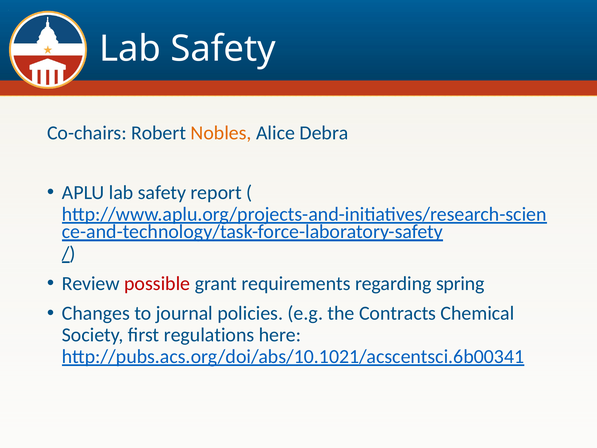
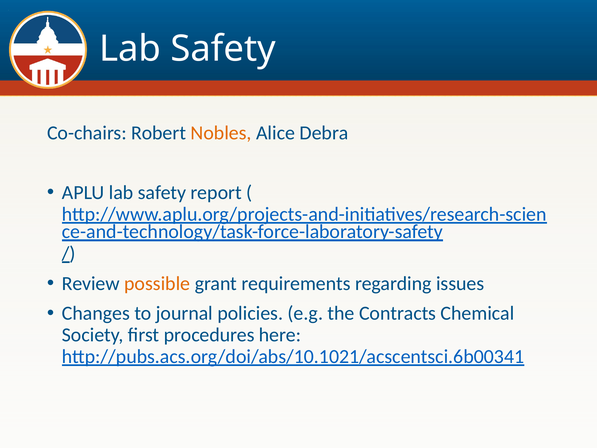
possible colour: red -> orange (157, 283)
spring: spring -> issues (460, 283)
regulations: regulations -> procedures (209, 335)
